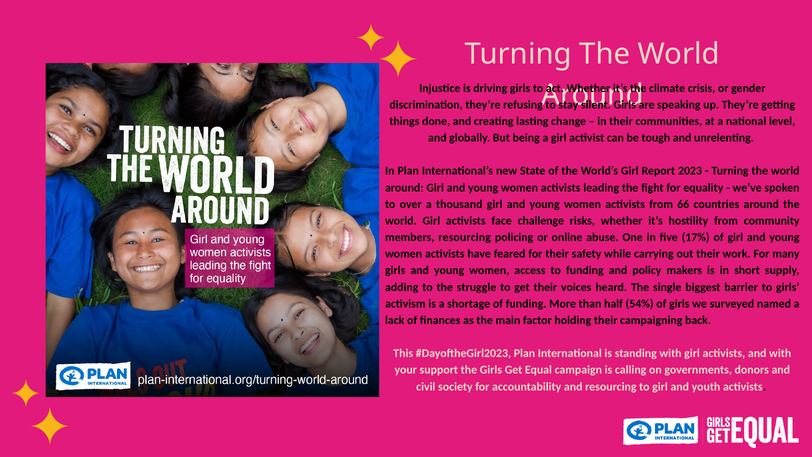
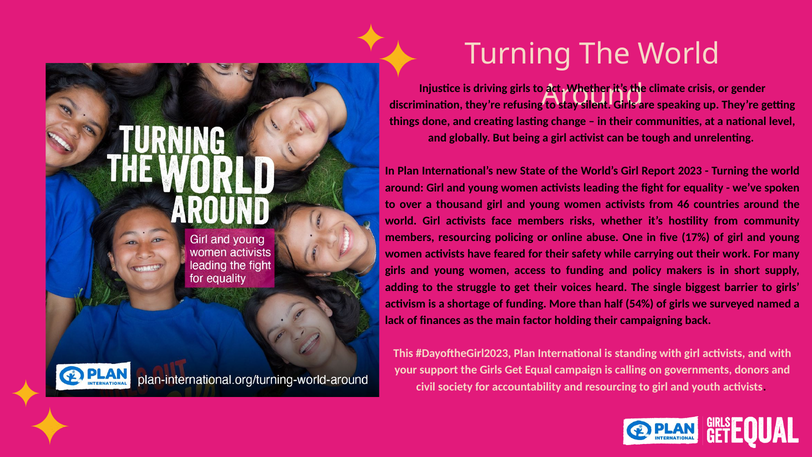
66: 66 -> 46 (683, 204)
face challenge: challenge -> members (541, 221)
